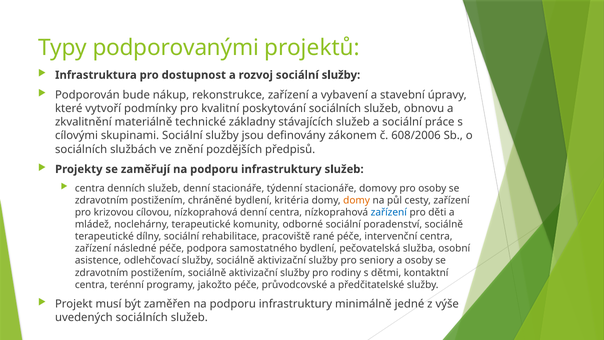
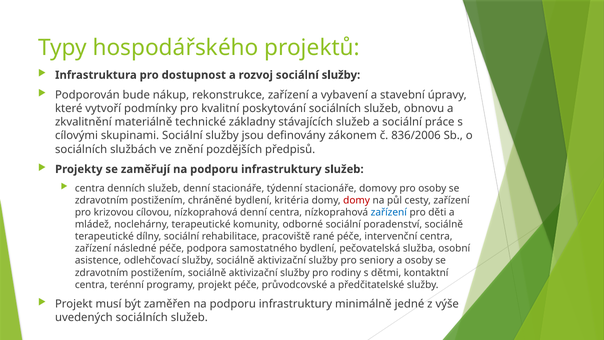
podporovanými: podporovanými -> hospodářského (176, 48)
608/2006: 608/2006 -> 836/2006 (416, 136)
domy colour: orange -> red (357, 200)
programy jakožto: jakožto -> projekt (215, 285)
